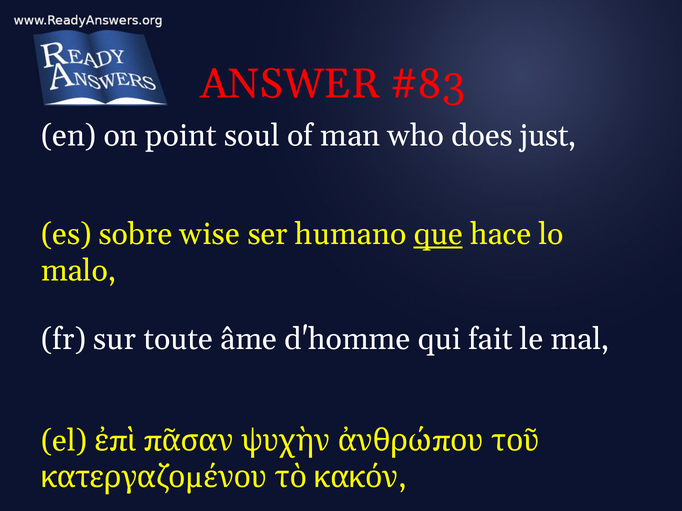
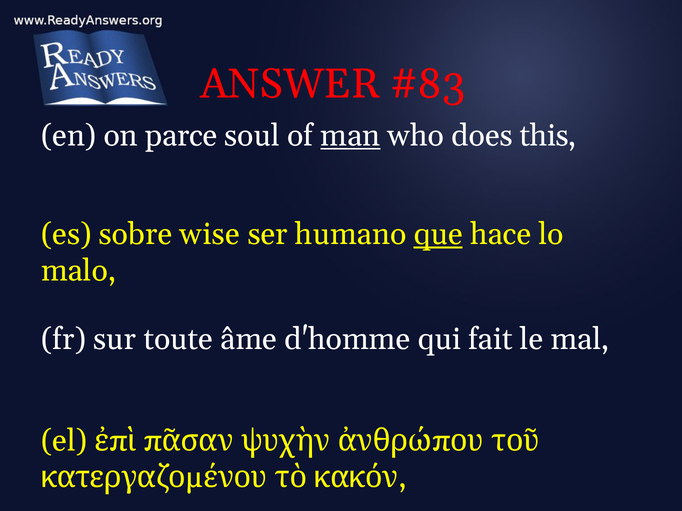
point: point -> parce (181, 136)
man underline: none -> present (350, 136)
just: just -> this (548, 136)
